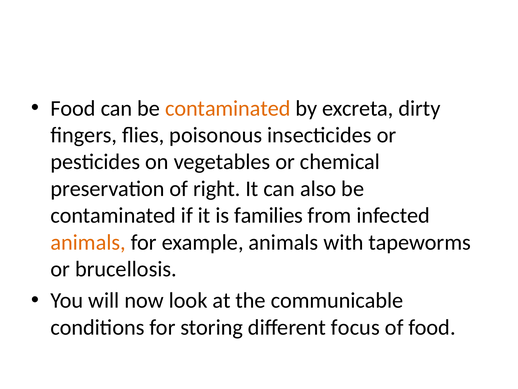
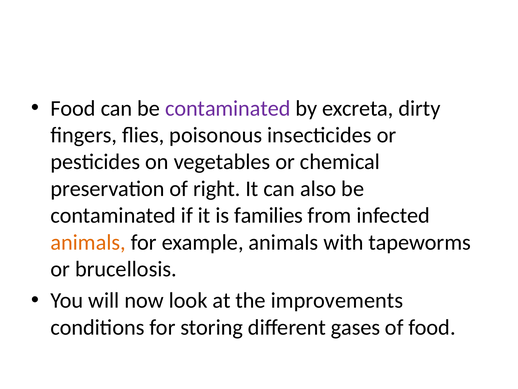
contaminated colour: orange -> purple (228, 108)
communicable: communicable -> improvements (337, 300)
focus: focus -> gases (355, 327)
